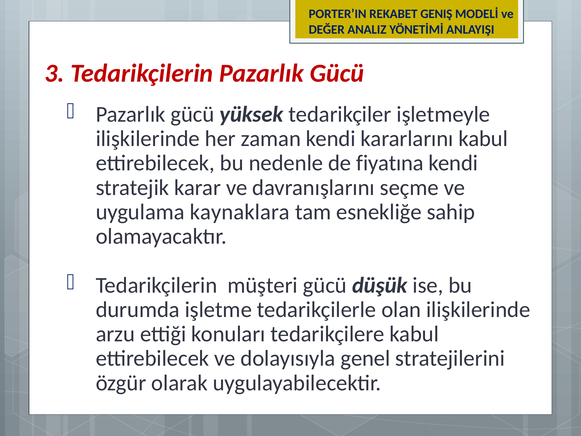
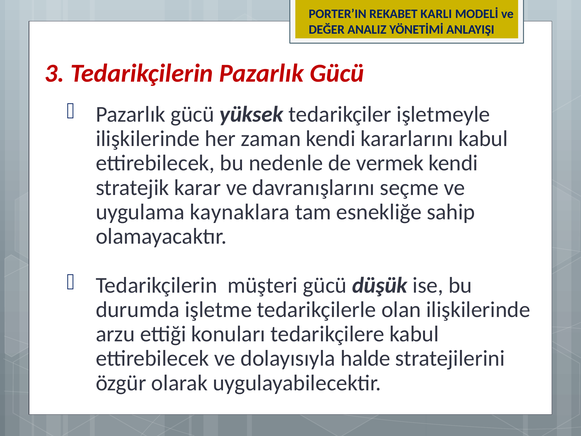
GENIŞ: GENIŞ -> KARLI (436, 14)
fiyatına: fiyatına -> vermek (390, 163)
genel: genel -> halde (365, 358)
